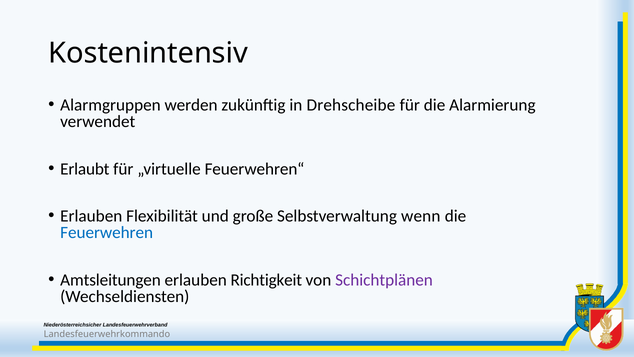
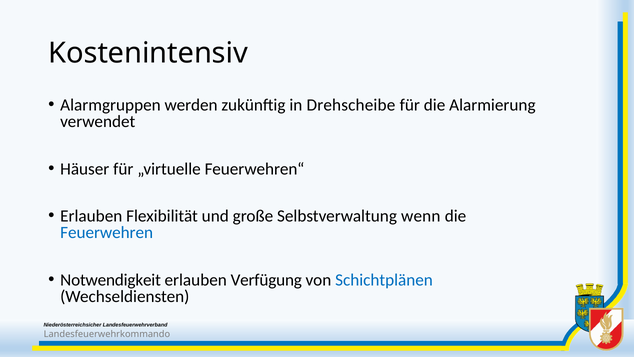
Erlaubt: Erlaubt -> Häuser (85, 169)
Amtsleitungen: Amtsleitungen -> Notwendigkeit (111, 280)
Richtigkeit: Richtigkeit -> Verfügung (266, 280)
Schichtplänen colour: purple -> blue (384, 280)
